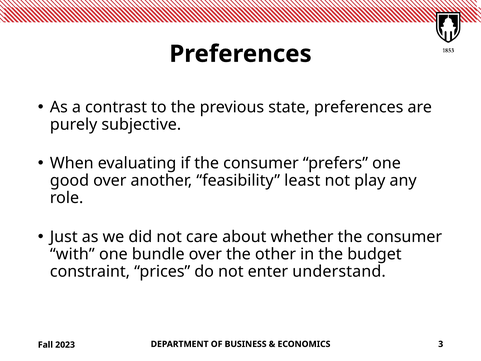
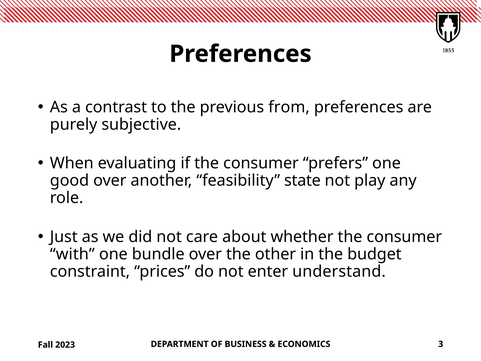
state: state -> from (289, 107)
least: least -> state (302, 180)
